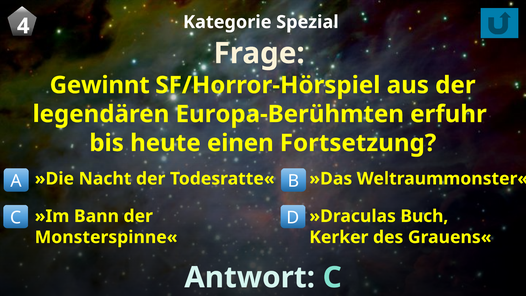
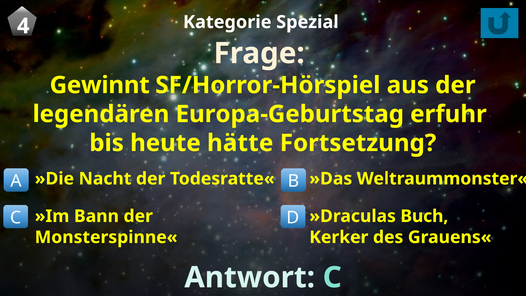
Europa-Berühmten: Europa-Berühmten -> Europa-Geburtstag (290, 114)
einen: einen -> hätte (240, 143)
